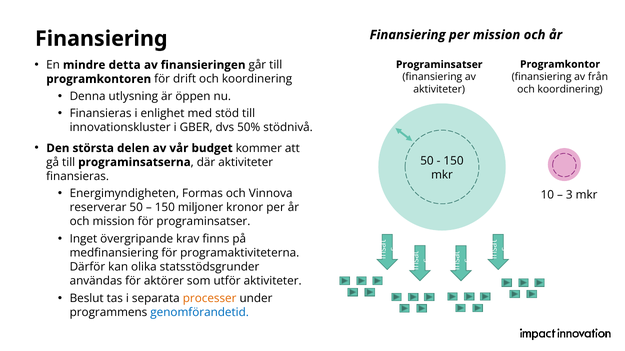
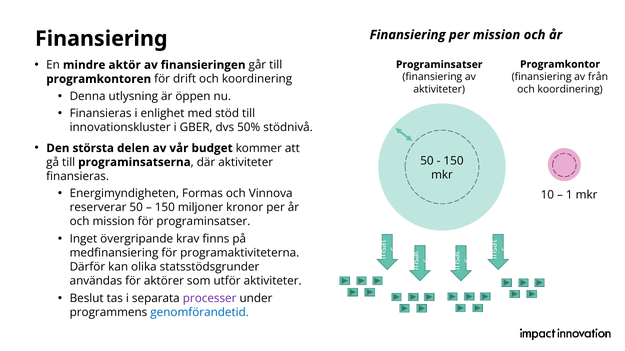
detta: detta -> aktör (125, 65)
3: 3 -> 1 (569, 195)
processer colour: orange -> purple (210, 299)
